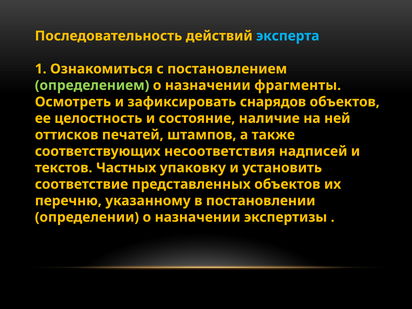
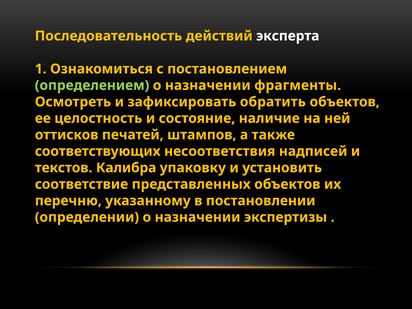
эксперта colour: light blue -> white (288, 36)
снарядов: снарядов -> обратить (273, 102)
Частных: Частных -> Калибра (126, 168)
